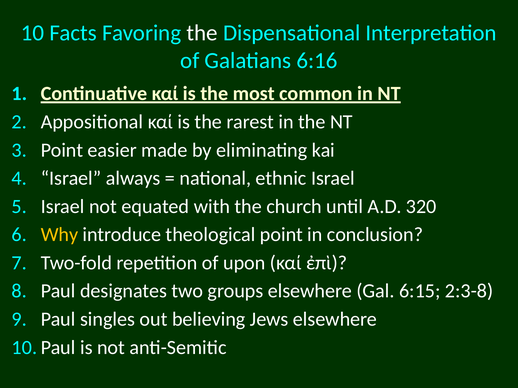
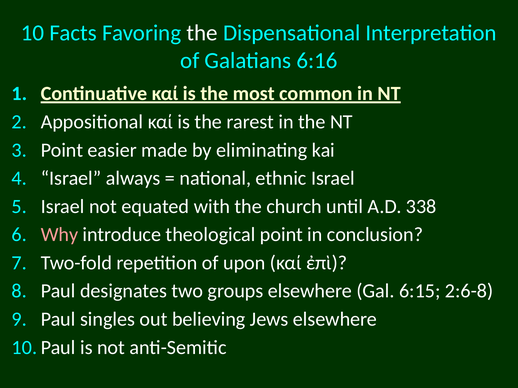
320: 320 -> 338 (421, 207)
Why colour: yellow -> pink (59, 235)
2:3-8: 2:3-8 -> 2:6-8 (469, 291)
